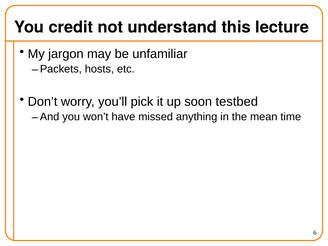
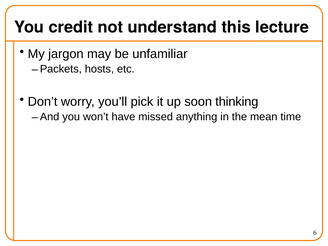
testbed: testbed -> thinking (237, 102)
